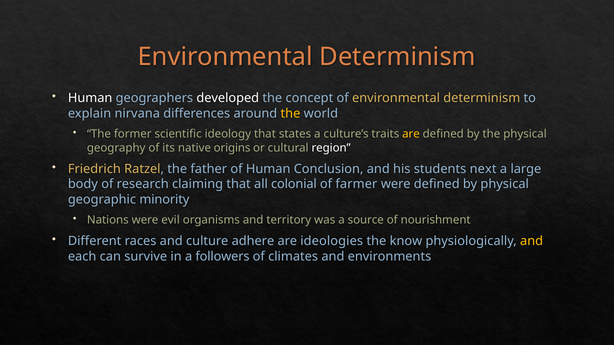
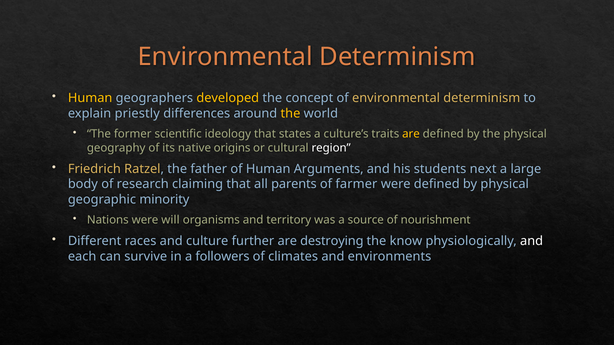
Human colour: white -> yellow (90, 98)
developed colour: white -> yellow (228, 98)
nirvana: nirvana -> priestly (137, 113)
Conclusion: Conclusion -> Arguments (329, 169)
colonial: colonial -> parents (294, 184)
evil: evil -> will (170, 220)
adhere: adhere -> further (253, 241)
ideologies: ideologies -> destroying (332, 241)
and colour: yellow -> white (532, 241)
